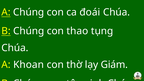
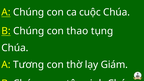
đoái: đoái -> cuộc (90, 12)
Khoan: Khoan -> Tương (29, 65)
